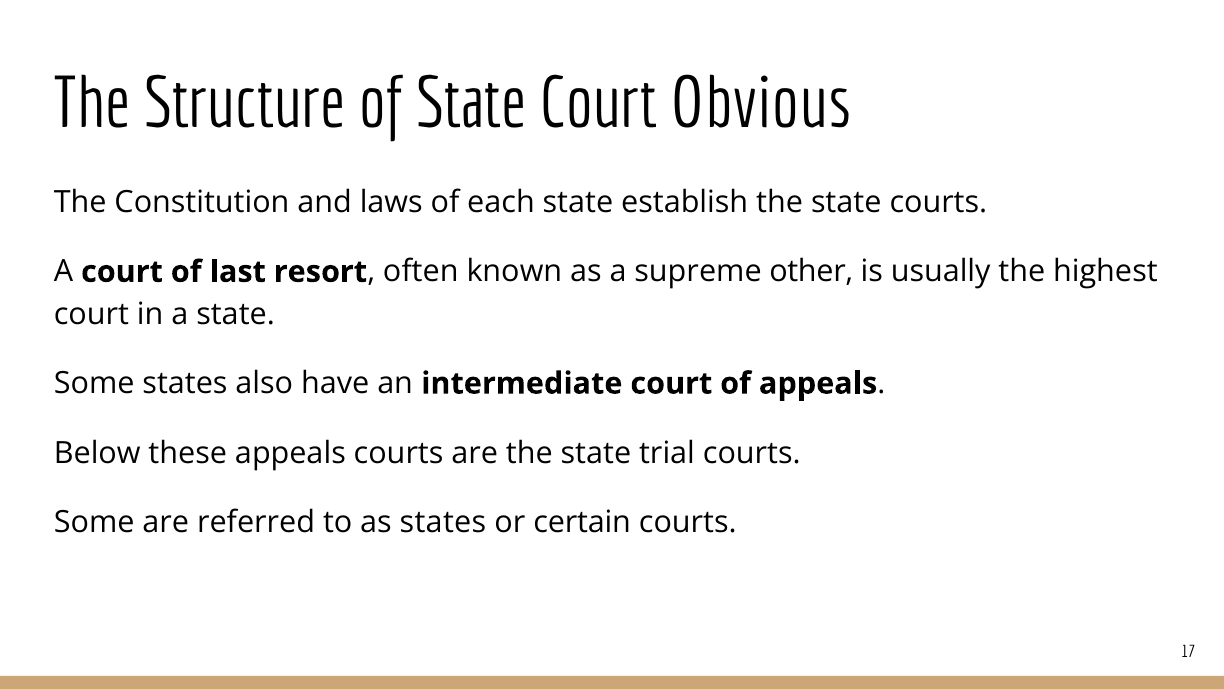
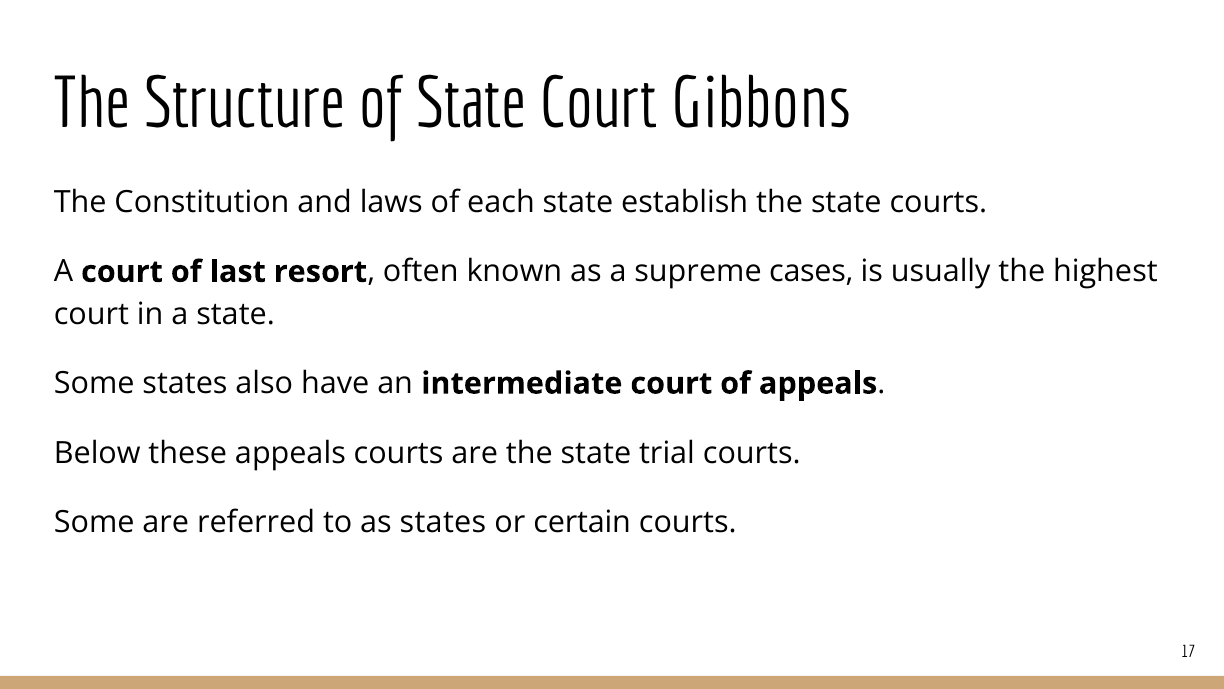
Obvious: Obvious -> Gibbons (762, 103)
other: other -> cases (811, 272)
